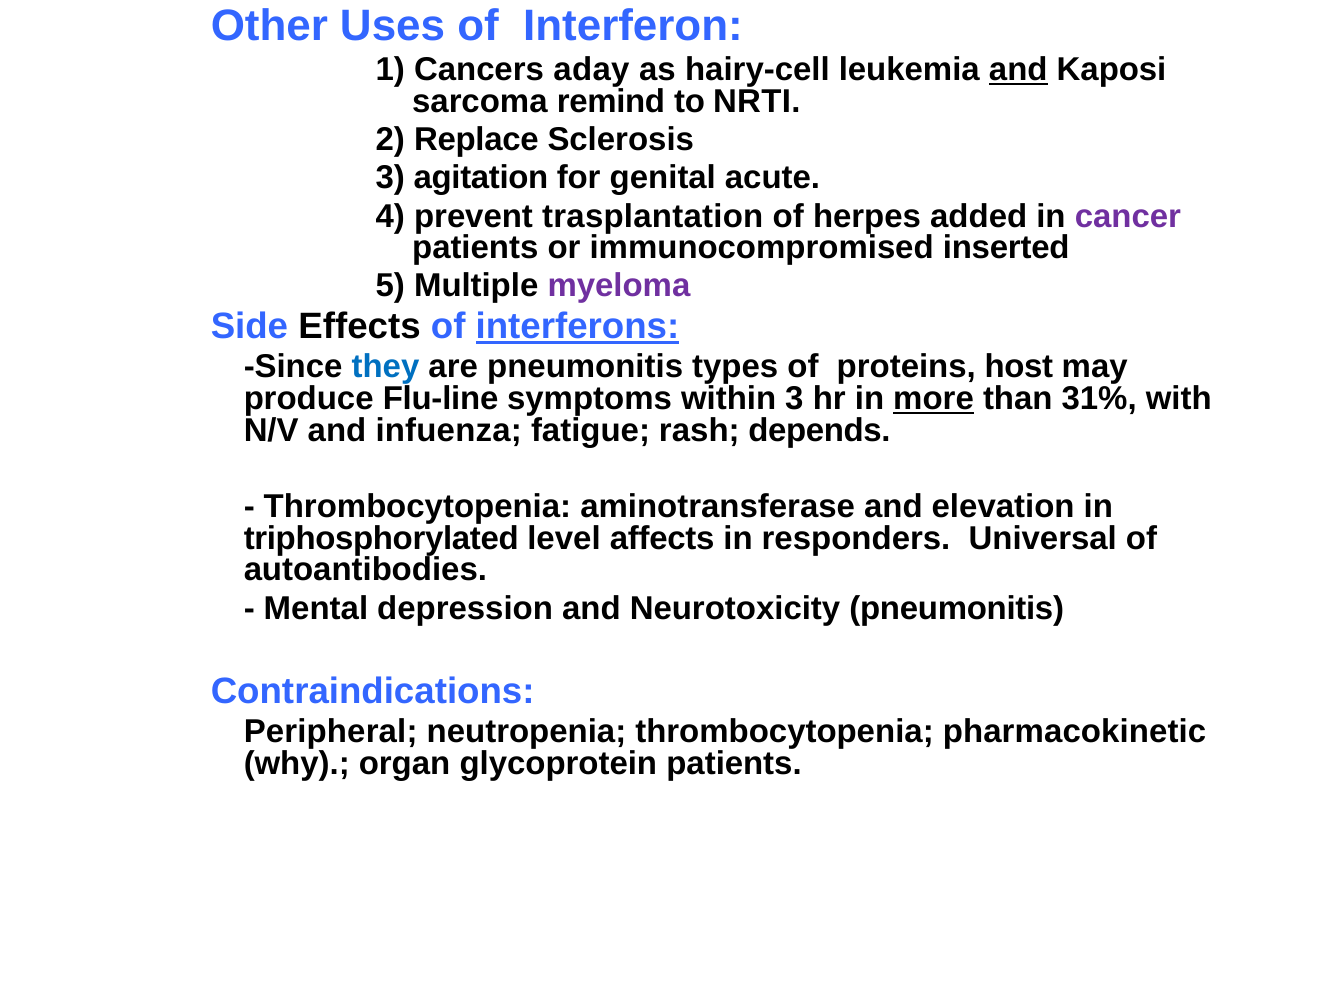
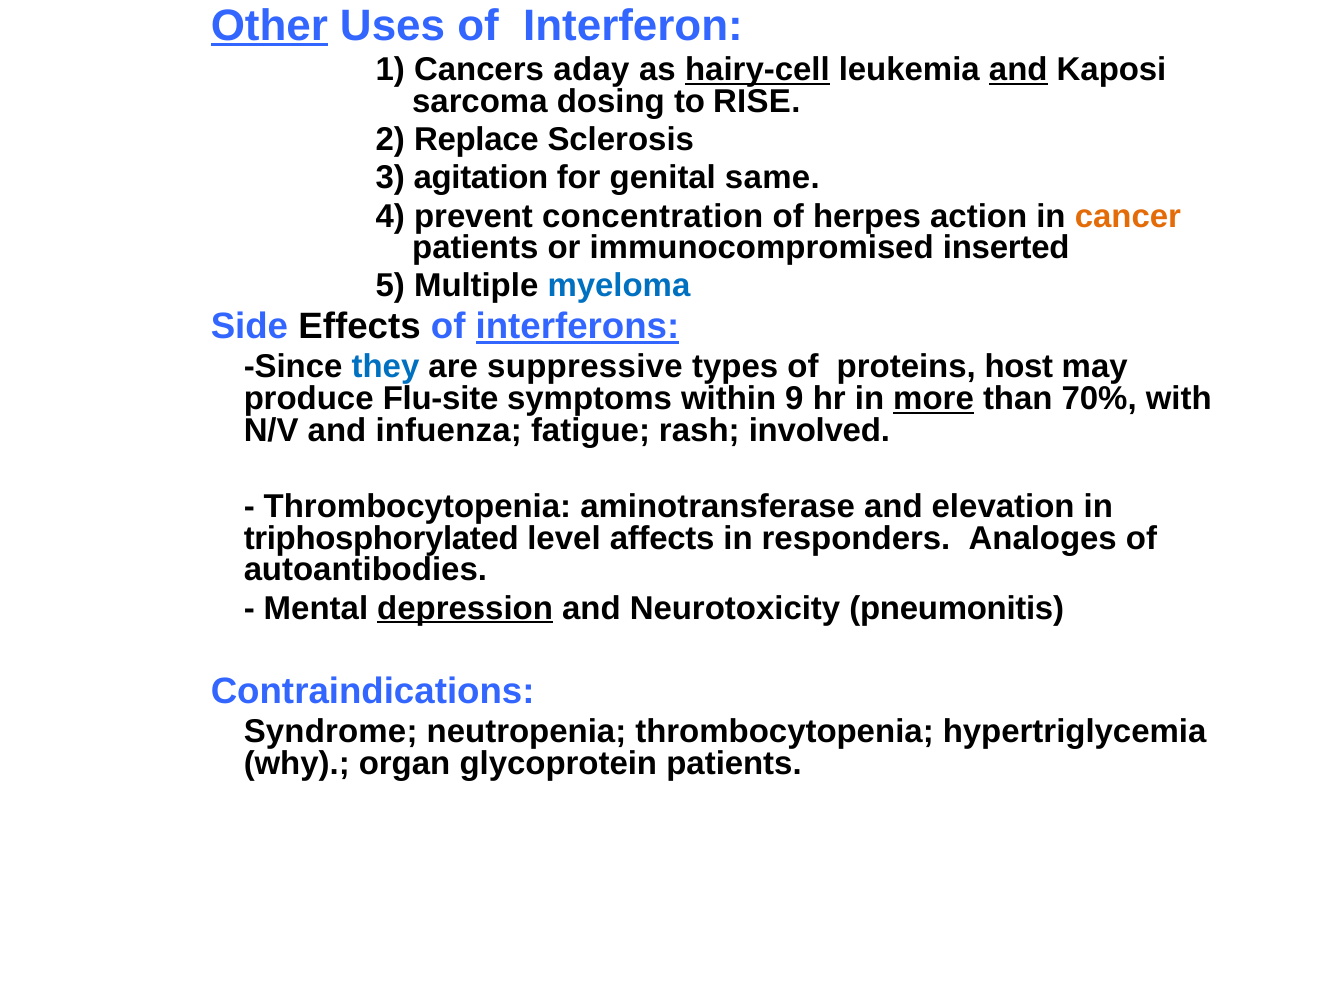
Other underline: none -> present (269, 26)
hairy-cell underline: none -> present (757, 70)
remind: remind -> dosing (611, 101)
NRTI: NRTI -> RISE (757, 101)
acute: acute -> same (772, 178)
trasplantation: trasplantation -> concentration (653, 216)
added: added -> action (979, 216)
cancer colour: purple -> orange (1128, 216)
myeloma colour: purple -> blue (619, 286)
are pneumonitis: pneumonitis -> suppressive (585, 367)
Flu-line: Flu-line -> Flu-site (441, 399)
within 3: 3 -> 9 (794, 399)
31%: 31% -> 70% (1099, 399)
depends: depends -> involved (819, 430)
Universal: Universal -> Analoges (1043, 538)
depression underline: none -> present (465, 608)
Peripheral: Peripheral -> Syndrome (331, 732)
pharmacokinetic: pharmacokinetic -> hypertriglycemia (1075, 732)
